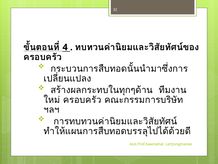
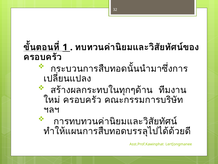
4: 4 -> 1 (65, 47)
